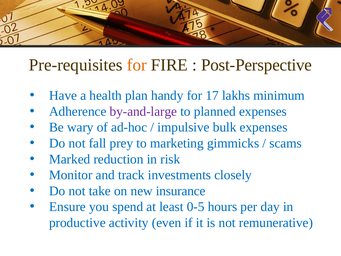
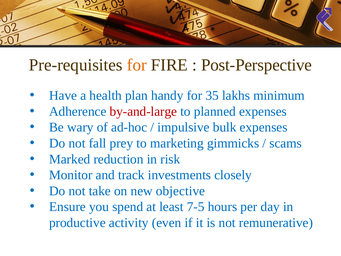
17: 17 -> 35 (212, 95)
by-and-large colour: purple -> red (143, 111)
insurance: insurance -> objective (181, 191)
0-5: 0-5 -> 7-5 (196, 207)
